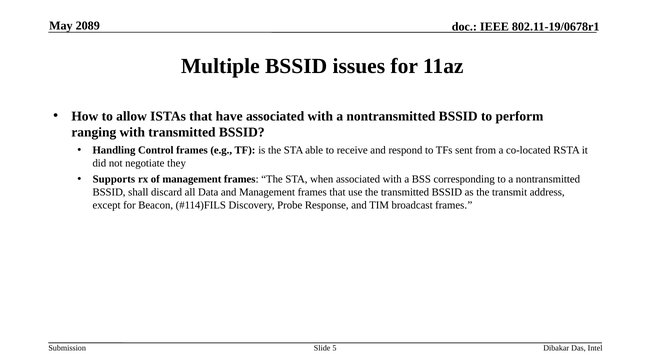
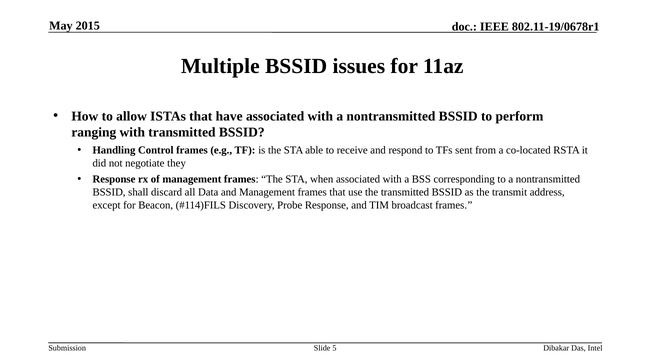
2089: 2089 -> 2015 (88, 26)
Supports: Supports -> Response (114, 179)
